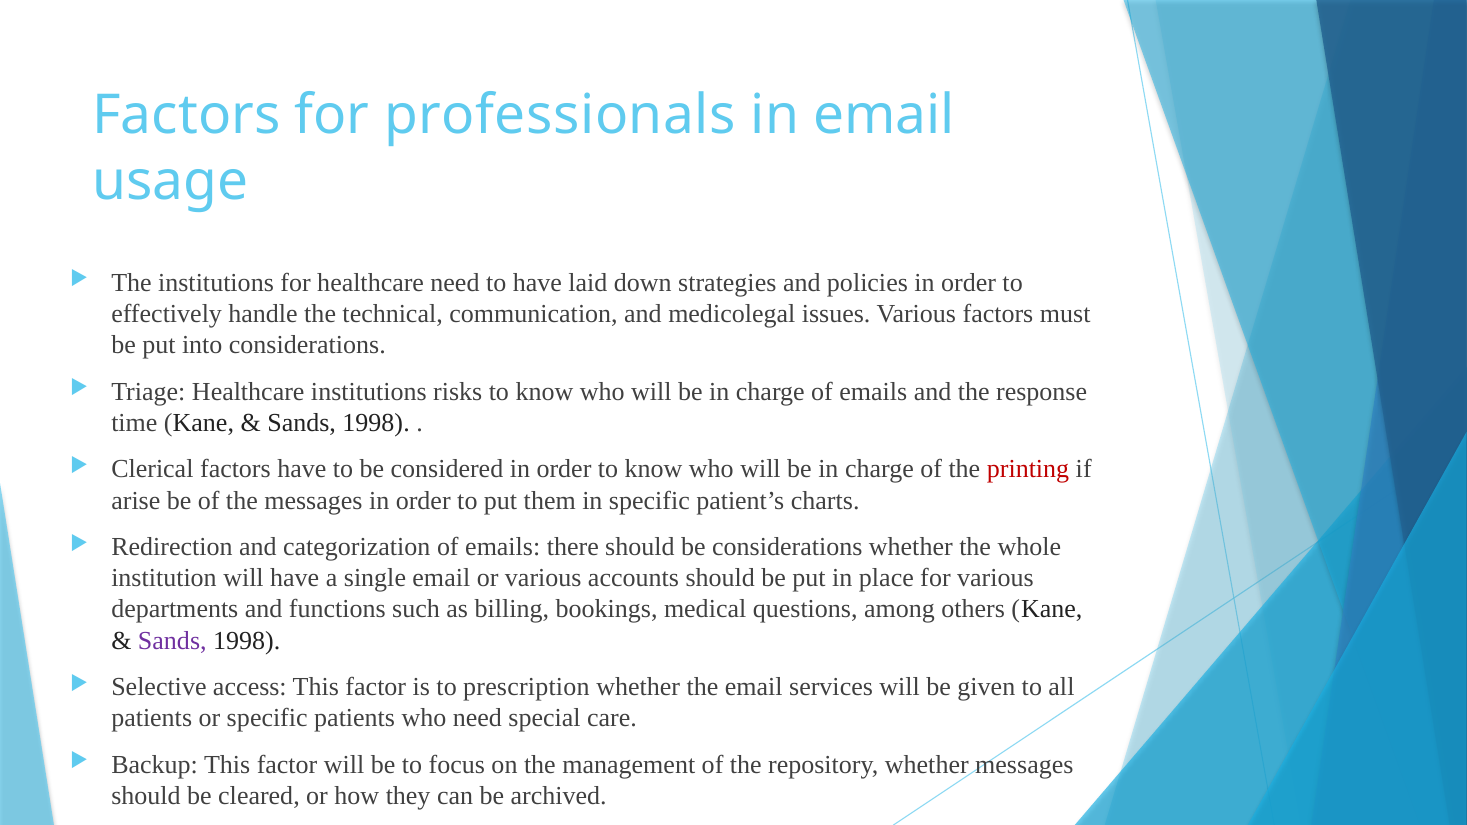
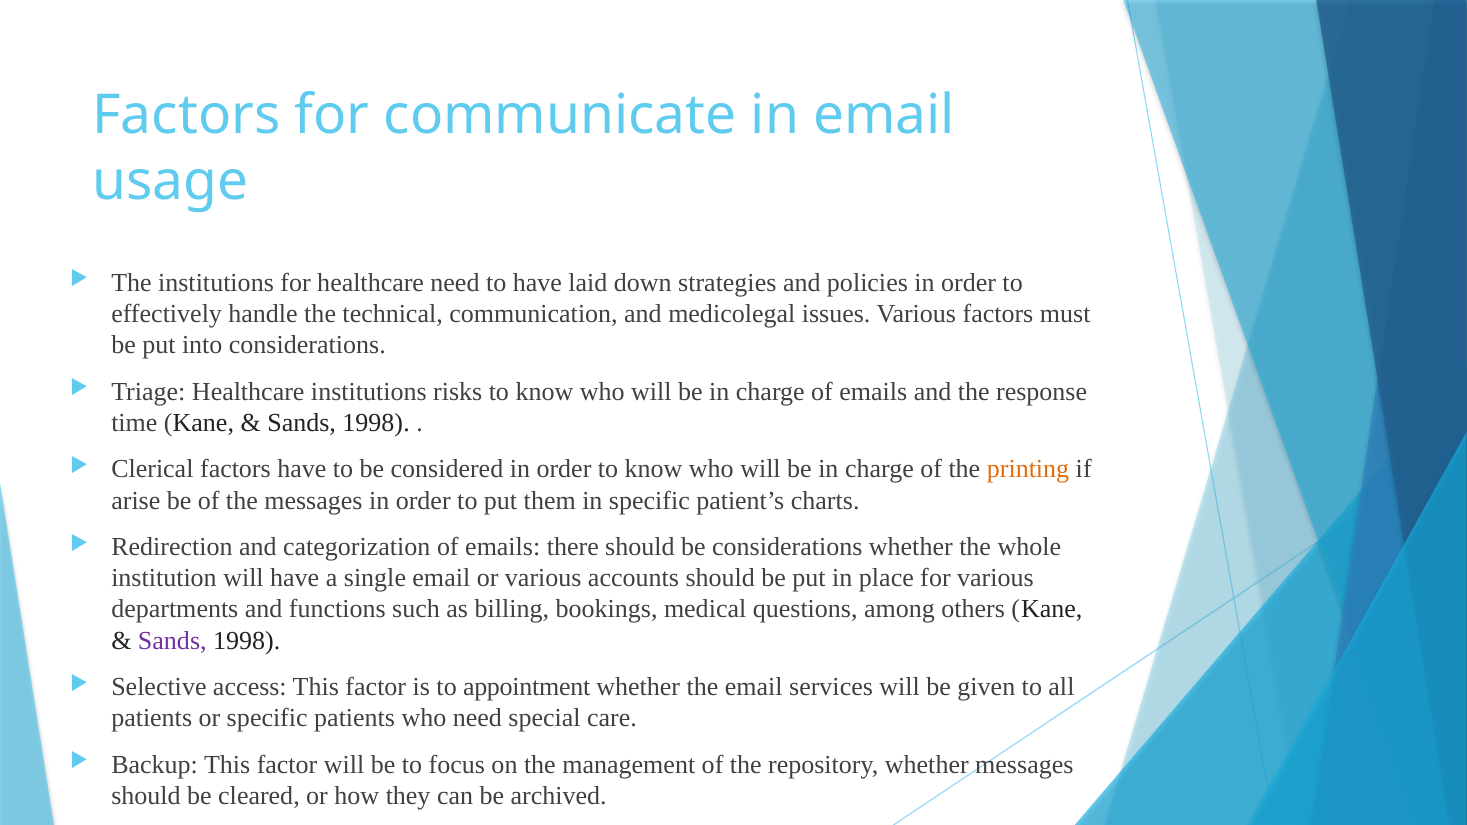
professionals: professionals -> communicate (560, 116)
printing colour: red -> orange (1028, 469)
prescription: prescription -> appointment (527, 687)
